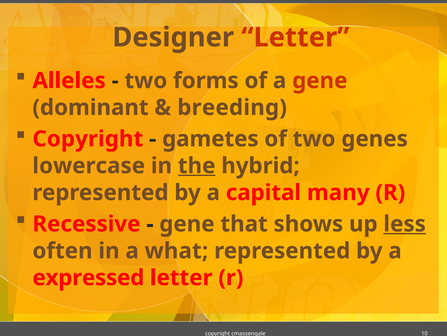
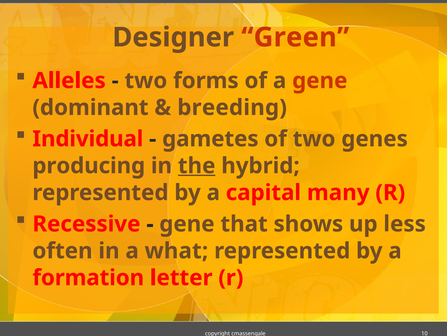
Designer Letter: Letter -> Green (295, 37)
Copyright: Copyright -> Individual (88, 139)
lowercase: lowercase -> producing (89, 165)
less underline: present -> none (405, 224)
expressed: expressed -> formation (88, 277)
